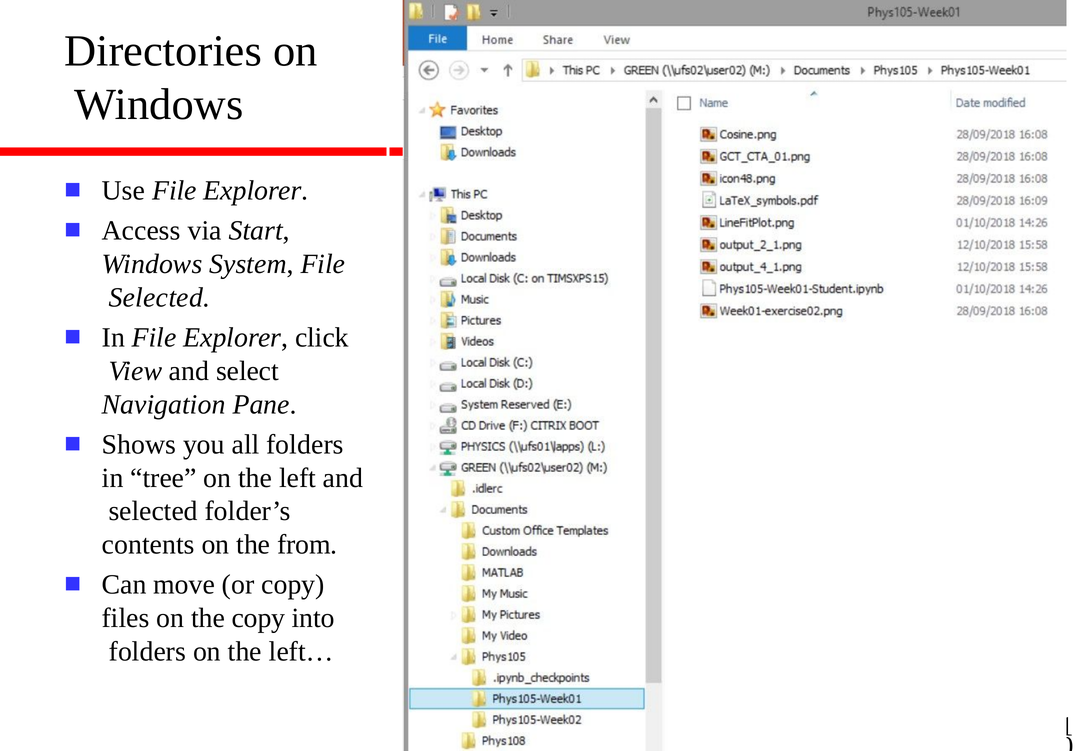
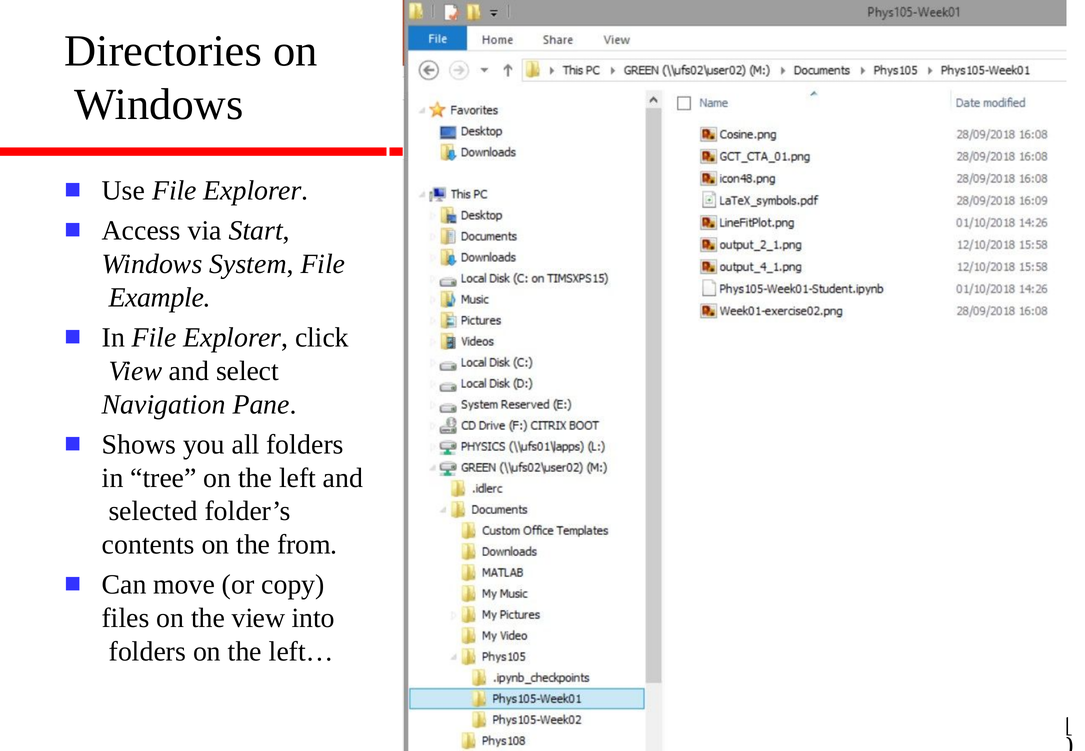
Selected: Selected -> Example (160, 298)
the copy: copy -> view (259, 618)
